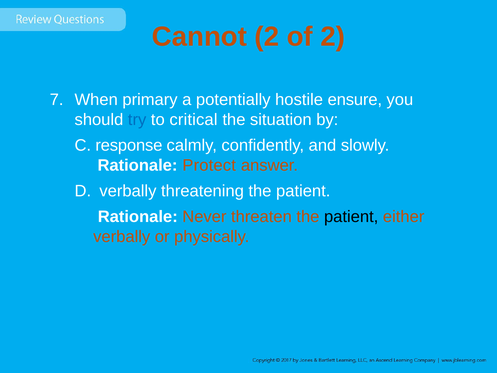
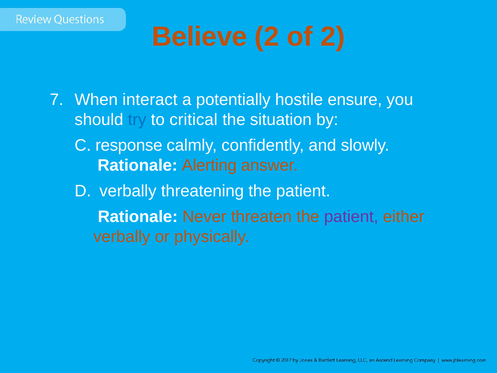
Cannot: Cannot -> Believe (200, 37)
primary: primary -> interact (150, 100)
Protect: Protect -> Alerting (209, 165)
patient colour: black -> purple (351, 217)
